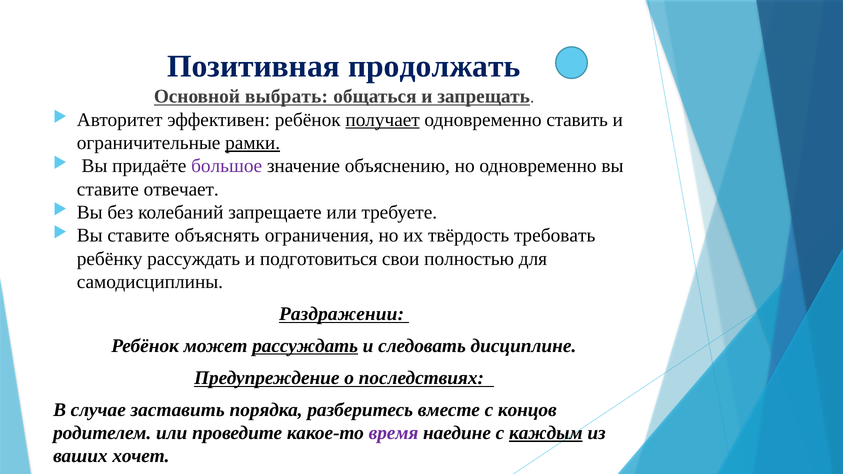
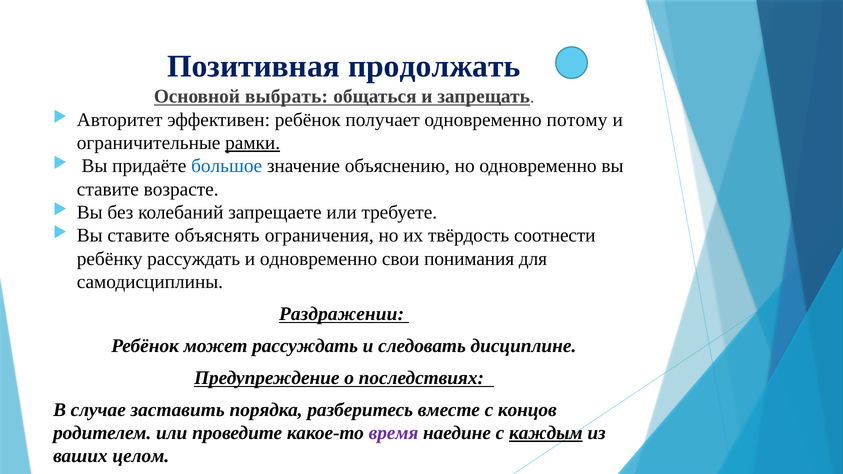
получает underline: present -> none (383, 120)
ставить: ставить -> потому (577, 120)
большое colour: purple -> blue (227, 166)
отвечает: отвечает -> возрасте (181, 189)
требовать: требовать -> соотнести (555, 236)
и подготовиться: подготовиться -> одновременно (319, 259)
полностью: полностью -> понимания (469, 259)
рассуждать underline: present -> none (305, 346)
хочет: хочет -> целом (141, 456)
